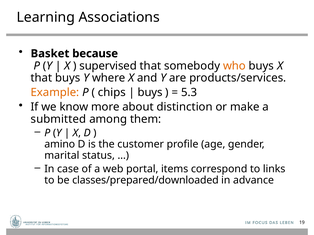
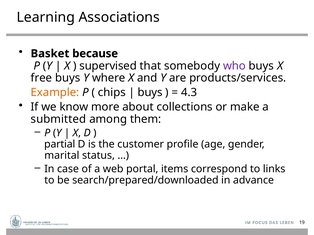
who colour: orange -> purple (234, 66)
that: that -> free (41, 78)
5.3: 5.3 -> 4.3 (189, 93)
distinction: distinction -> collections (185, 107)
amino: amino -> partial (60, 145)
classes/prepared/downloaded: classes/prepared/downloaded -> search/prepared/downloaded (145, 181)
